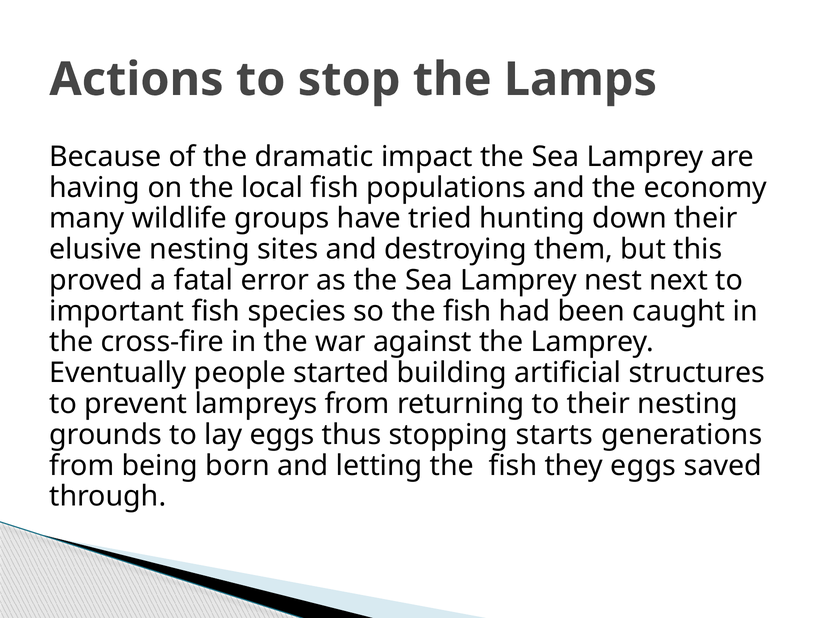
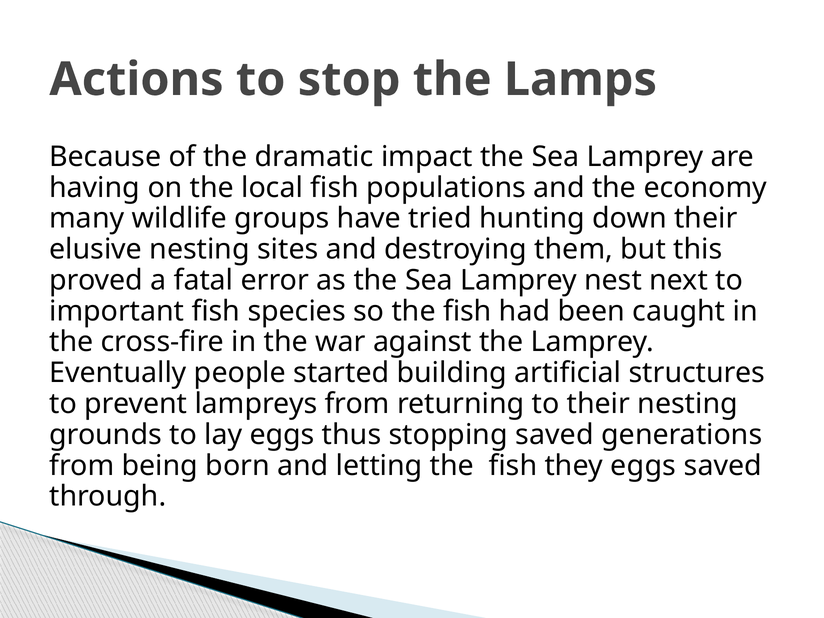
stopping starts: starts -> saved (554, 435)
